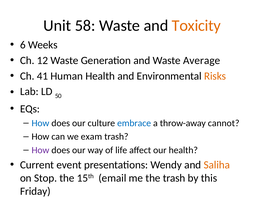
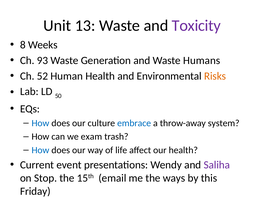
58: 58 -> 13 (85, 26)
Toxicity colour: orange -> purple (196, 26)
6: 6 -> 8 (23, 45)
12: 12 -> 93 (42, 60)
Average: Average -> Humans (202, 60)
41: 41 -> 52 (42, 76)
cannot: cannot -> system (224, 123)
How colour: purple -> blue (40, 150)
Saliha colour: orange -> purple (217, 165)
the trash: trash -> ways (174, 178)
